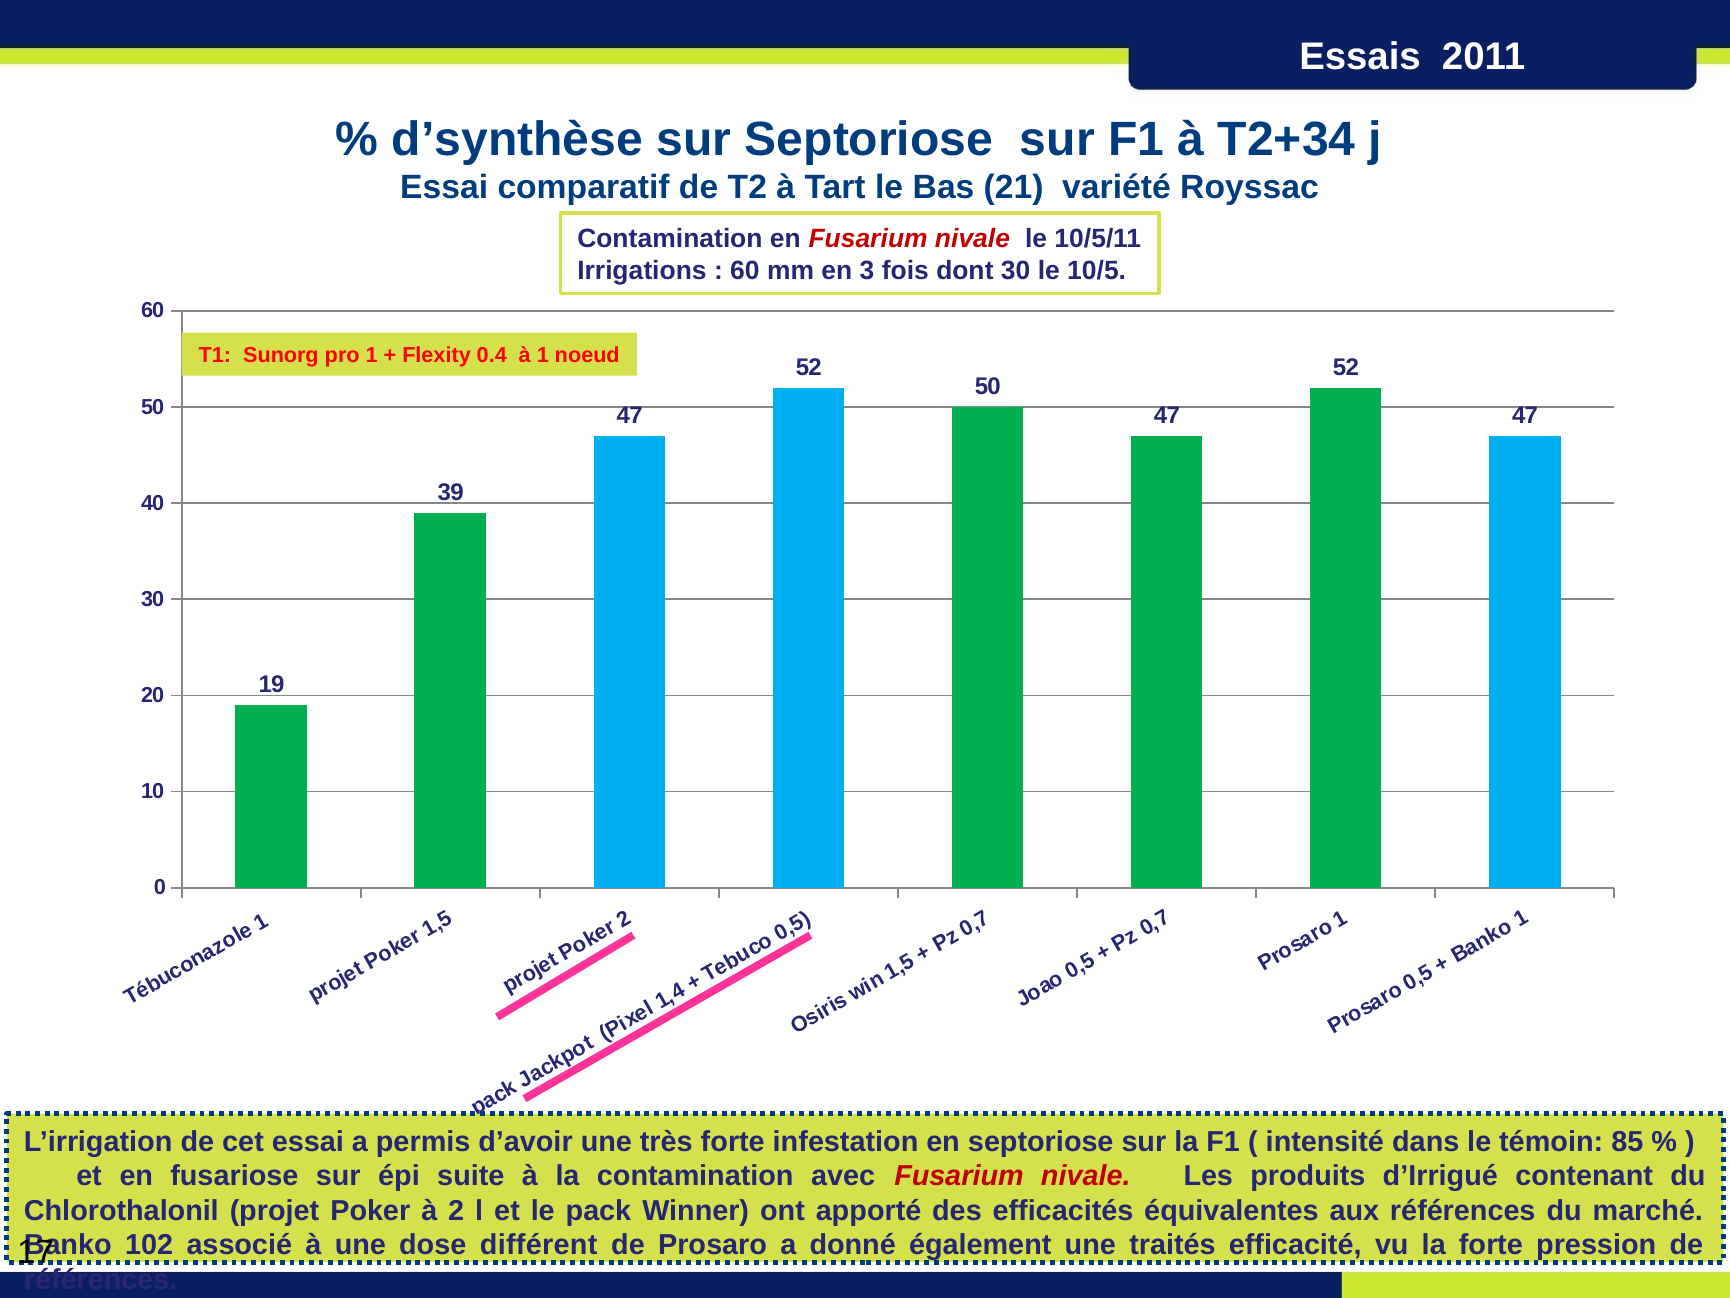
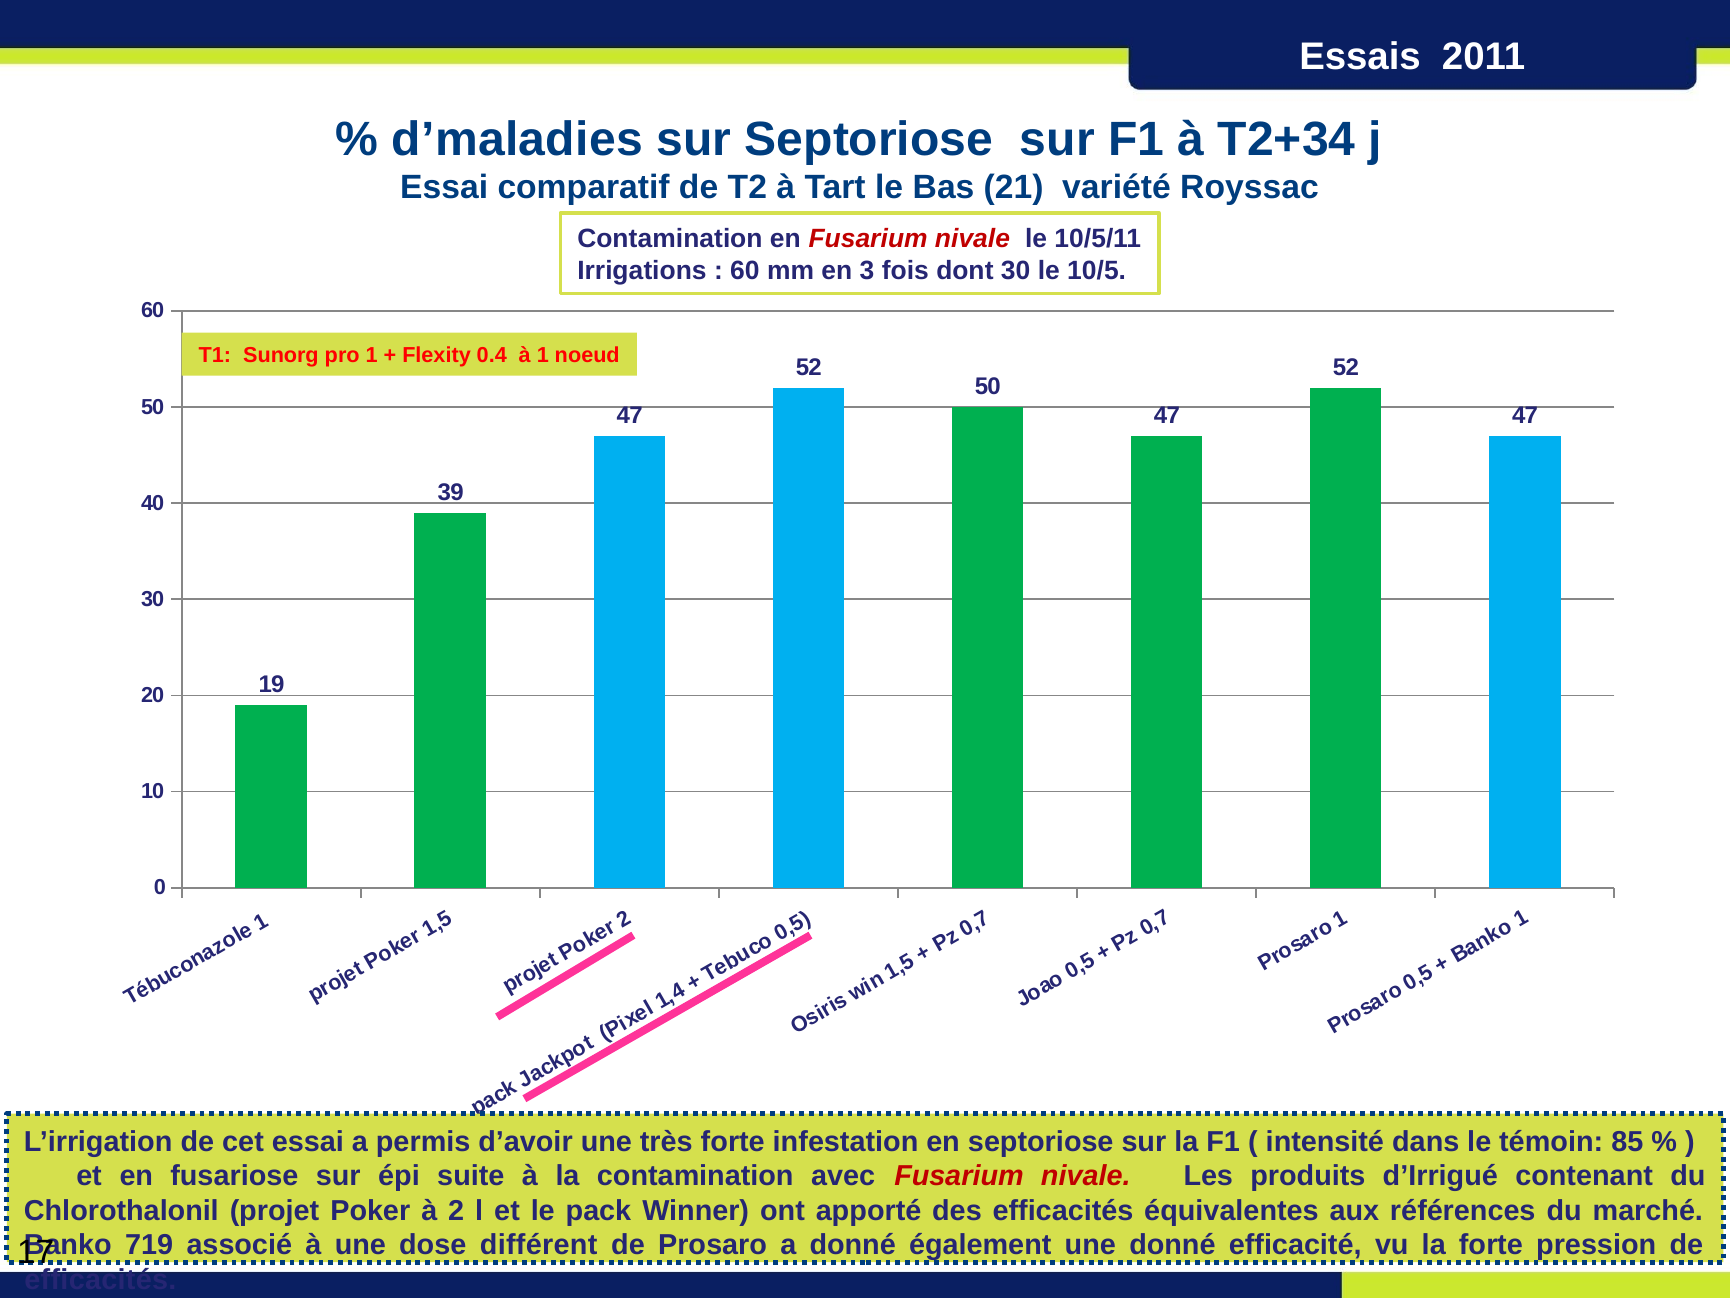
d’synthèse: d’synthèse -> d’maladies (517, 139)
102: 102 -> 719 (149, 1245)
une traités: traités -> donné (1172, 1245)
références: références -> efficacités (100, 1279)
